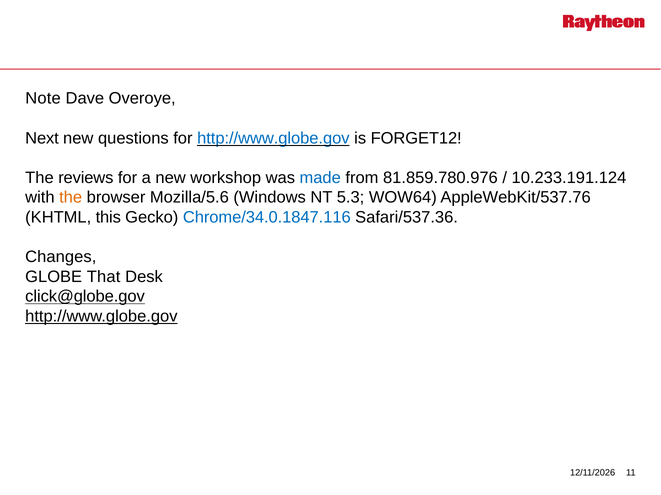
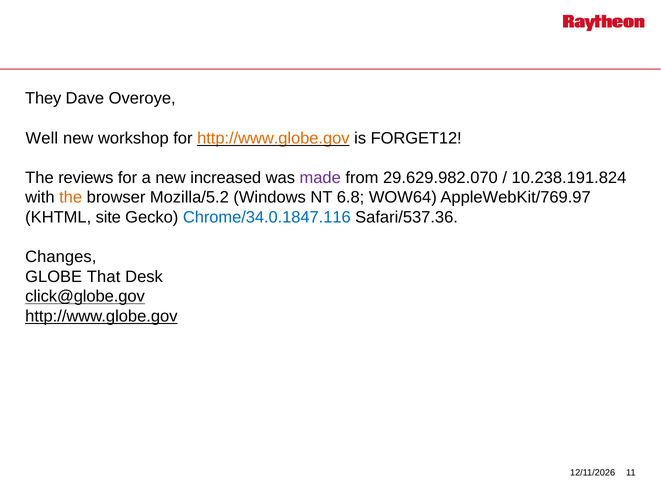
Note: Note -> They (43, 99)
Next: Next -> Well (42, 138)
questions: questions -> workshop (133, 138)
http://www.globe.gov colour: blue -> orange (273, 138)
workshop: workshop -> increased (226, 178)
made colour: blue -> purple (320, 178)
81.859.780.976: 81.859.780.976 -> 29.629.982.070 (440, 178)
10.233.191.124: 10.233.191.124 -> 10.238.191.824 (569, 178)
Mozilla/5.6: Mozilla/5.6 -> Mozilla/5.2 (189, 198)
5.3: 5.3 -> 6.8 (351, 198)
AppleWebKit/537.76: AppleWebKit/537.76 -> AppleWebKit/769.97 (516, 198)
this: this -> site (108, 218)
